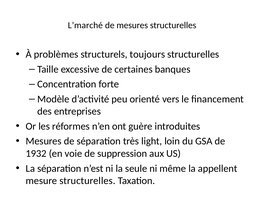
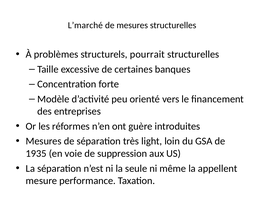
toujours: toujours -> pourrait (147, 54)
1932: 1932 -> 1935 (36, 154)
mesure structurelles: structurelles -> performance (87, 181)
